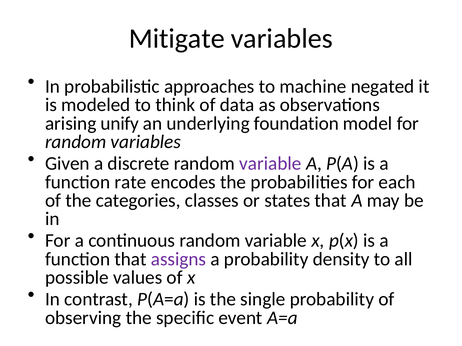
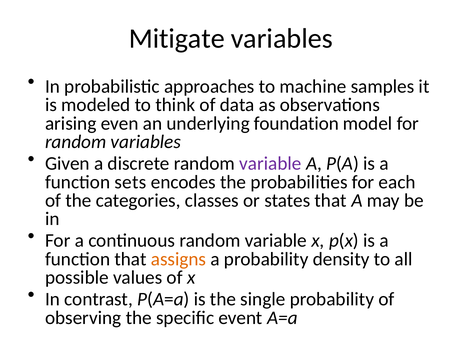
negated: negated -> samples (383, 87)
unify: unify -> even (120, 124)
rate: rate -> sets (130, 182)
assigns colour: purple -> orange (178, 259)
